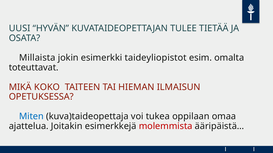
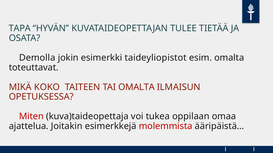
UUSI: UUSI -> TAPA (20, 28)
Millaista: Millaista -> Demolla (37, 58)
TAI HIEMAN: HIEMAN -> OMALTA (136, 87)
Miten colour: blue -> red (31, 117)
